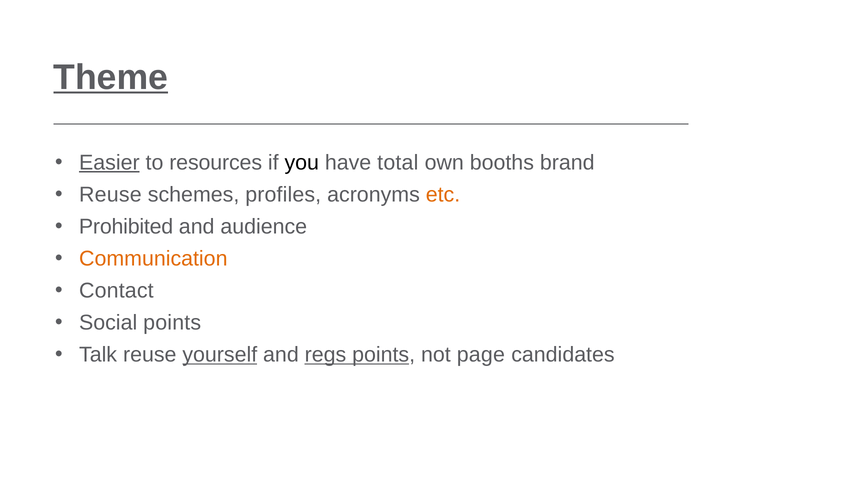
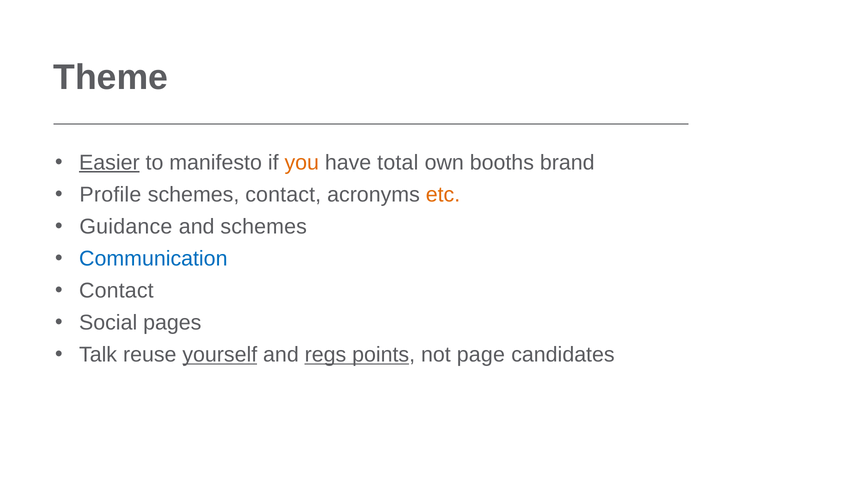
Theme underline: present -> none (111, 77)
resources: resources -> manifesto (216, 163)
you colour: black -> orange (302, 163)
Reuse: Reuse -> Profile (110, 195)
schemes profiles: profiles -> contact (283, 195)
Prohibited: Prohibited -> Guidance (126, 226)
and audience: audience -> schemes (264, 226)
Communication colour: orange -> blue (153, 258)
Social points: points -> pages (172, 322)
